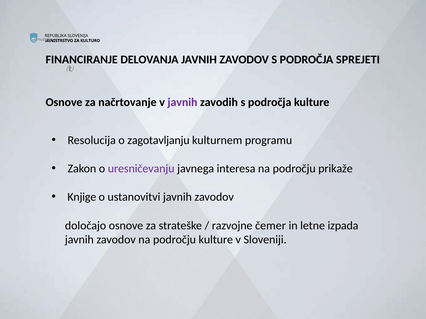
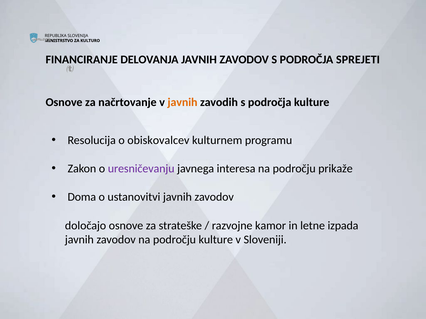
javnih colour: purple -> orange (183, 102)
zagotavljanju: zagotavljanju -> obiskovalcev (158, 141)
Knjige: Knjige -> Doma (82, 197)
čemer: čemer -> kamor (271, 226)
